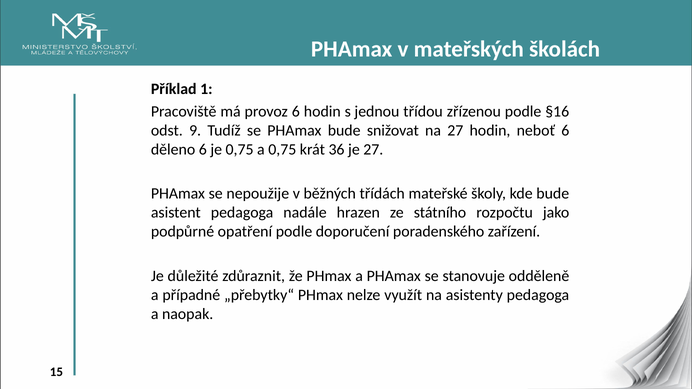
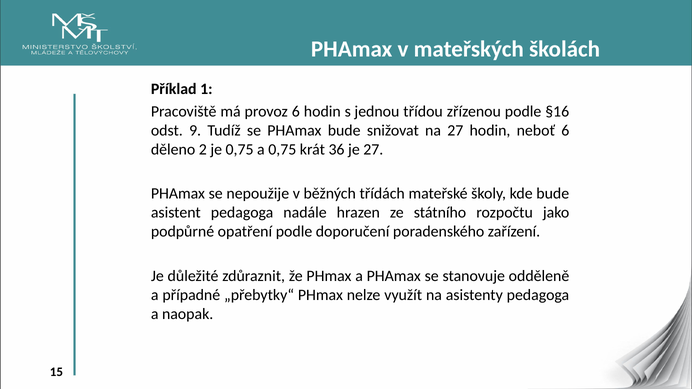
děleno 6: 6 -> 2 (203, 149)
